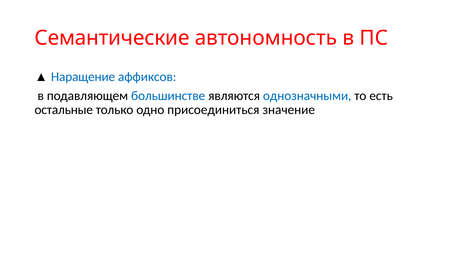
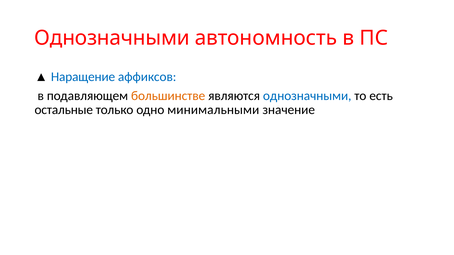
Семантические: Семантические -> Однозначными (112, 38)
большинстве colour: blue -> orange (168, 96)
присоединиться: присоединиться -> минимальными (213, 110)
